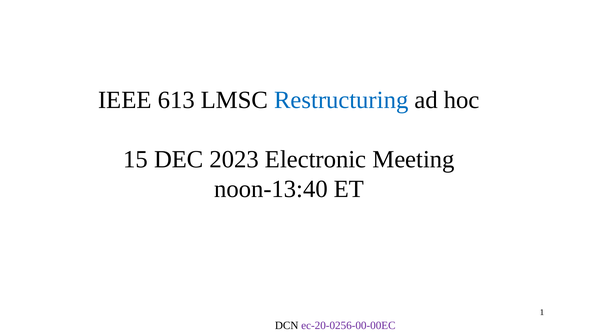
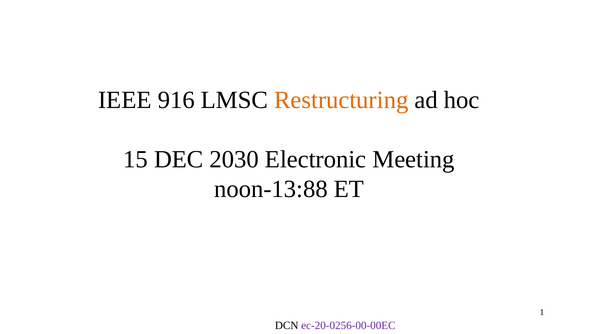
613: 613 -> 916 (176, 100)
Restructuring colour: blue -> orange (341, 100)
2023: 2023 -> 2030 (234, 159)
noon-13:40: noon-13:40 -> noon-13:88 (271, 189)
